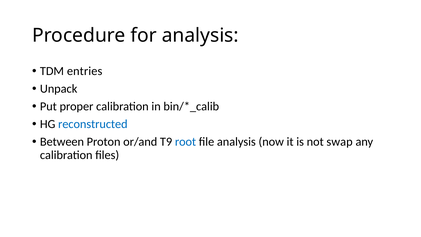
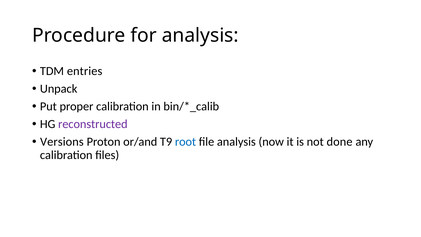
reconstructed colour: blue -> purple (93, 124)
Between: Between -> Versions (62, 142)
swap: swap -> done (340, 142)
